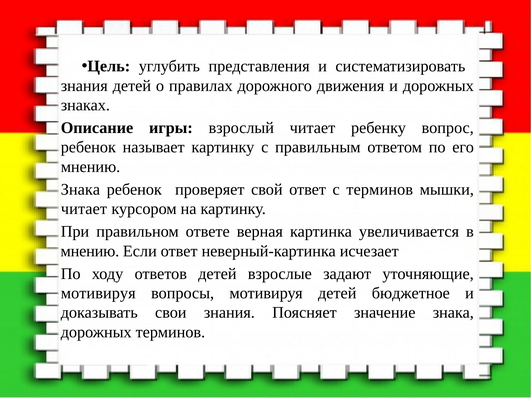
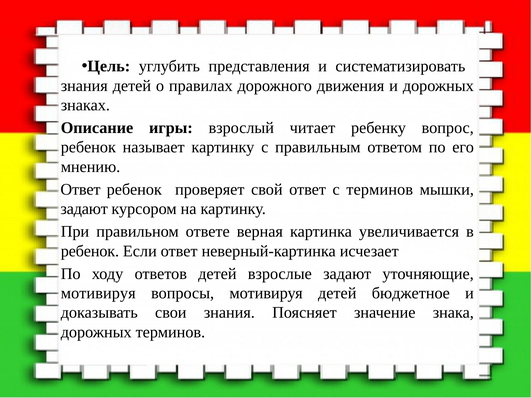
Знака: Знака -> Ответ (81, 190)
читает: читает -> задают (84, 209)
мнению: мнению -> ребенок (90, 251)
